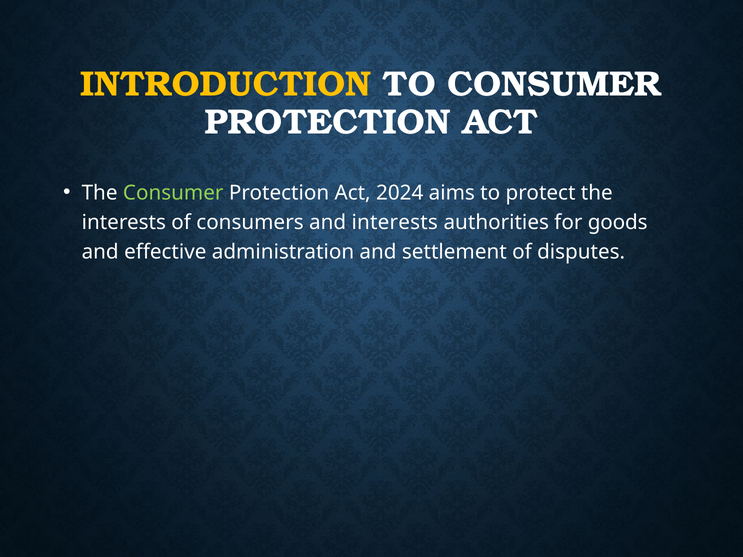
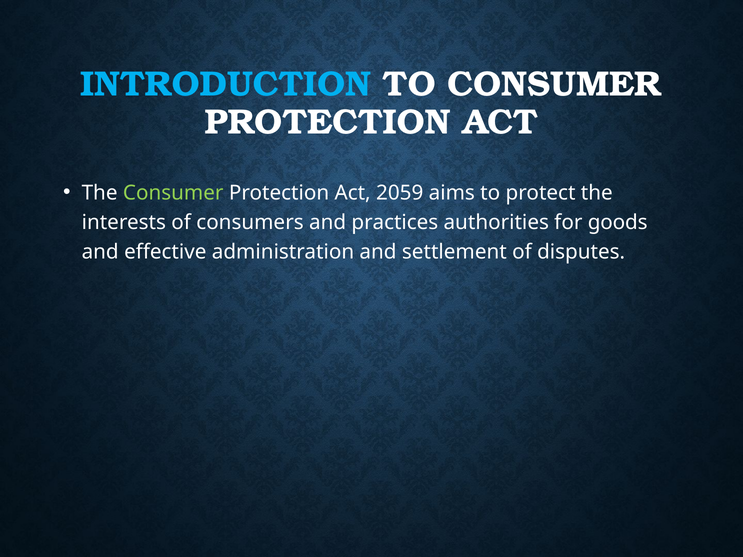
INTRODUCTION colour: yellow -> light blue (226, 84)
2024: 2024 -> 2059 (400, 193)
and interests: interests -> practices (395, 223)
